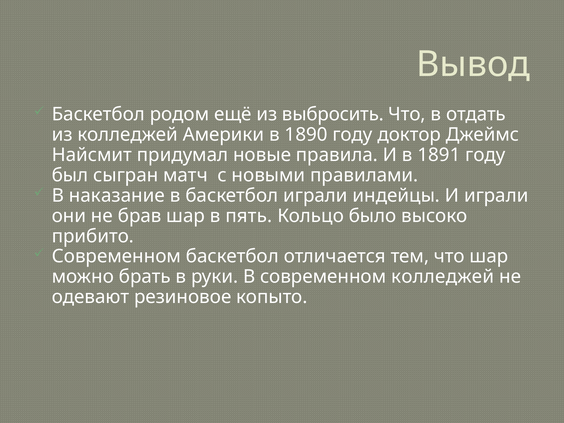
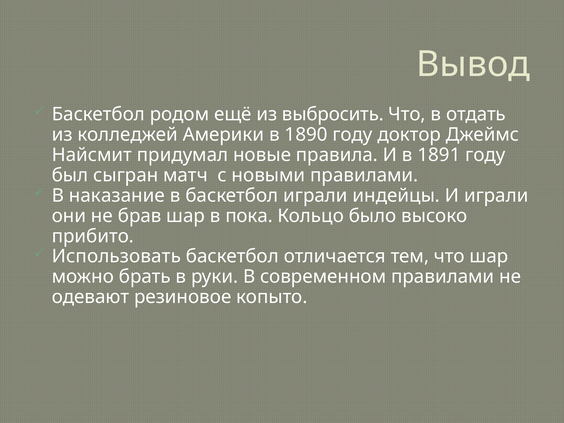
пять: пять -> пока (249, 216)
Современном: Современном -> Использовать (116, 256)
современном колледжей: колледжей -> правилами (443, 277)
